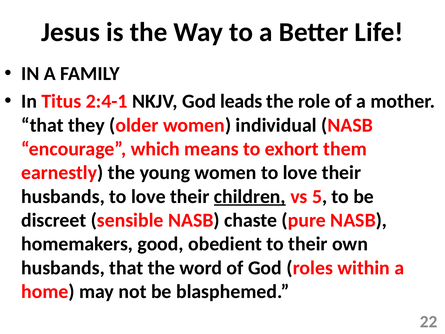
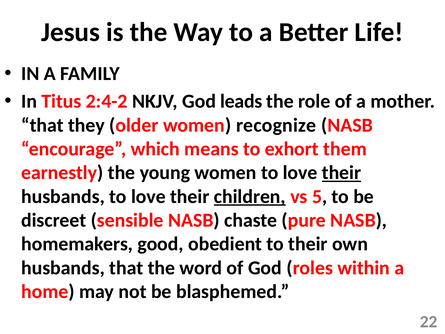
2:4-1: 2:4-1 -> 2:4-2 (107, 101)
individual: individual -> recognize (276, 125)
their underline: none -> present (342, 173)
